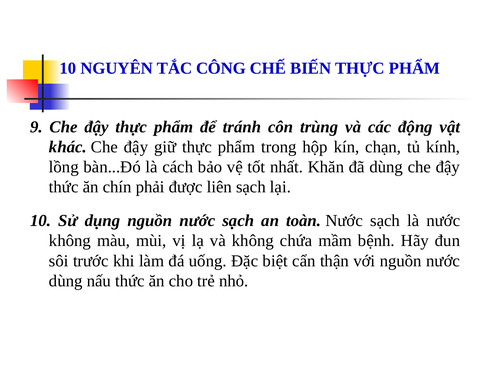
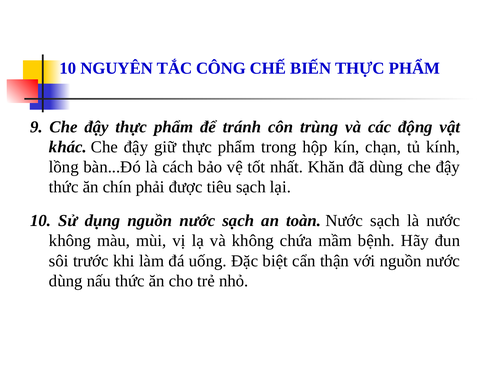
liên: liên -> tiêu (219, 187)
